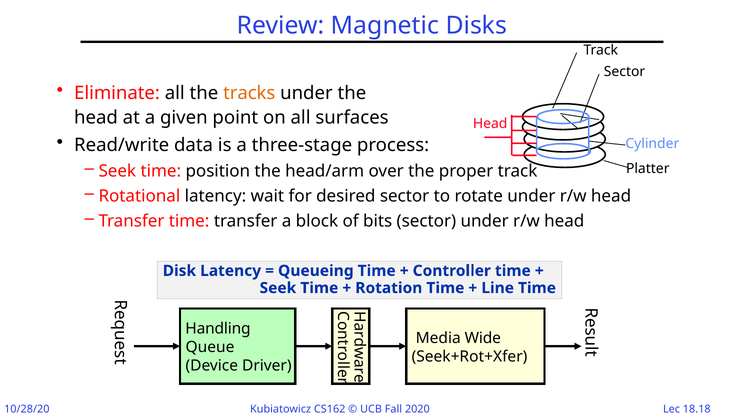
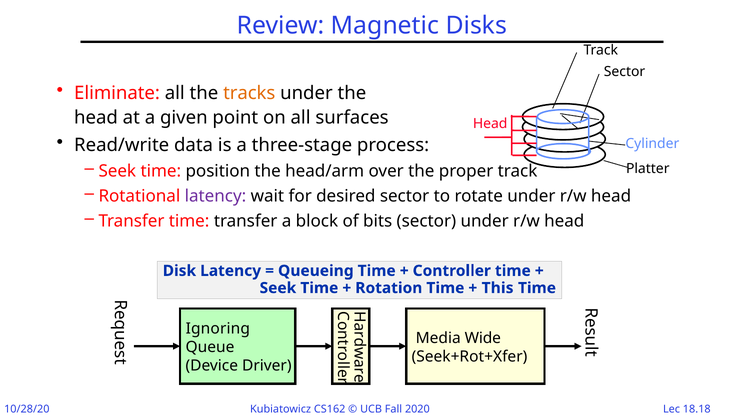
latency colour: black -> purple (215, 196)
Line: Line -> This (498, 288)
Handling: Handling -> Ignoring (218, 329)
